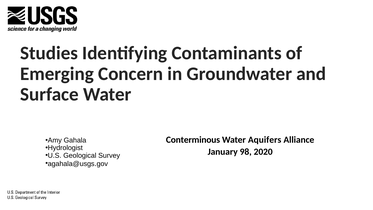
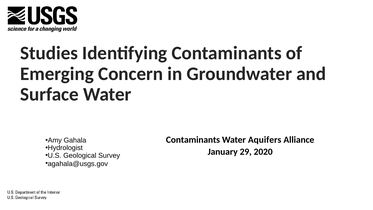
Conterminous: Conterminous -> Contaminants (193, 140)
98: 98 -> 29 (246, 152)
